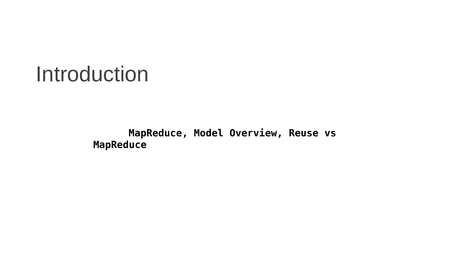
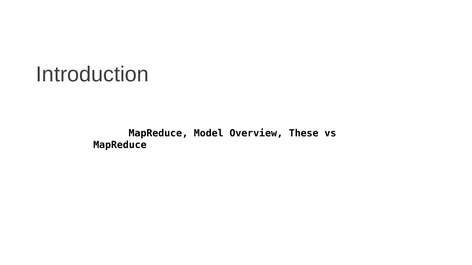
Reuse: Reuse -> These (304, 133)
